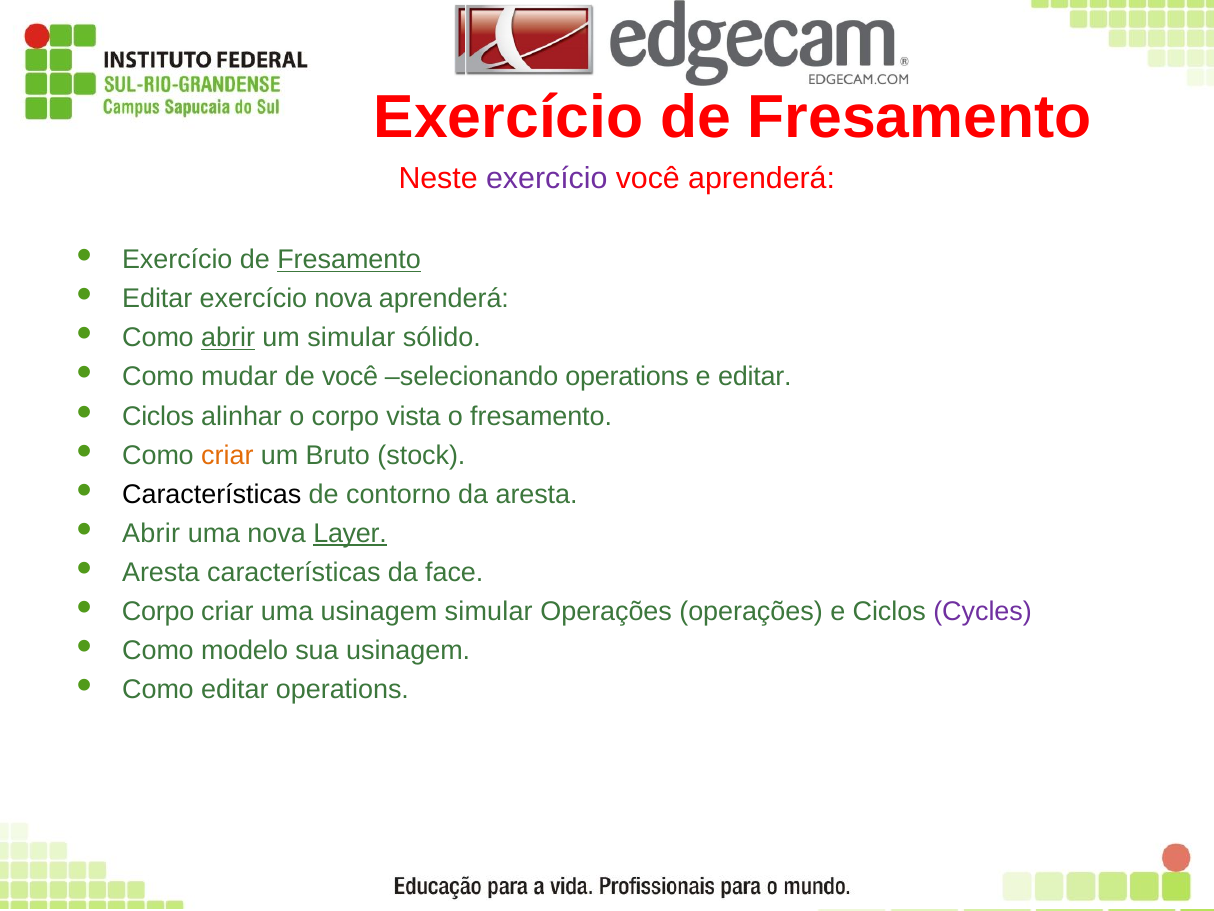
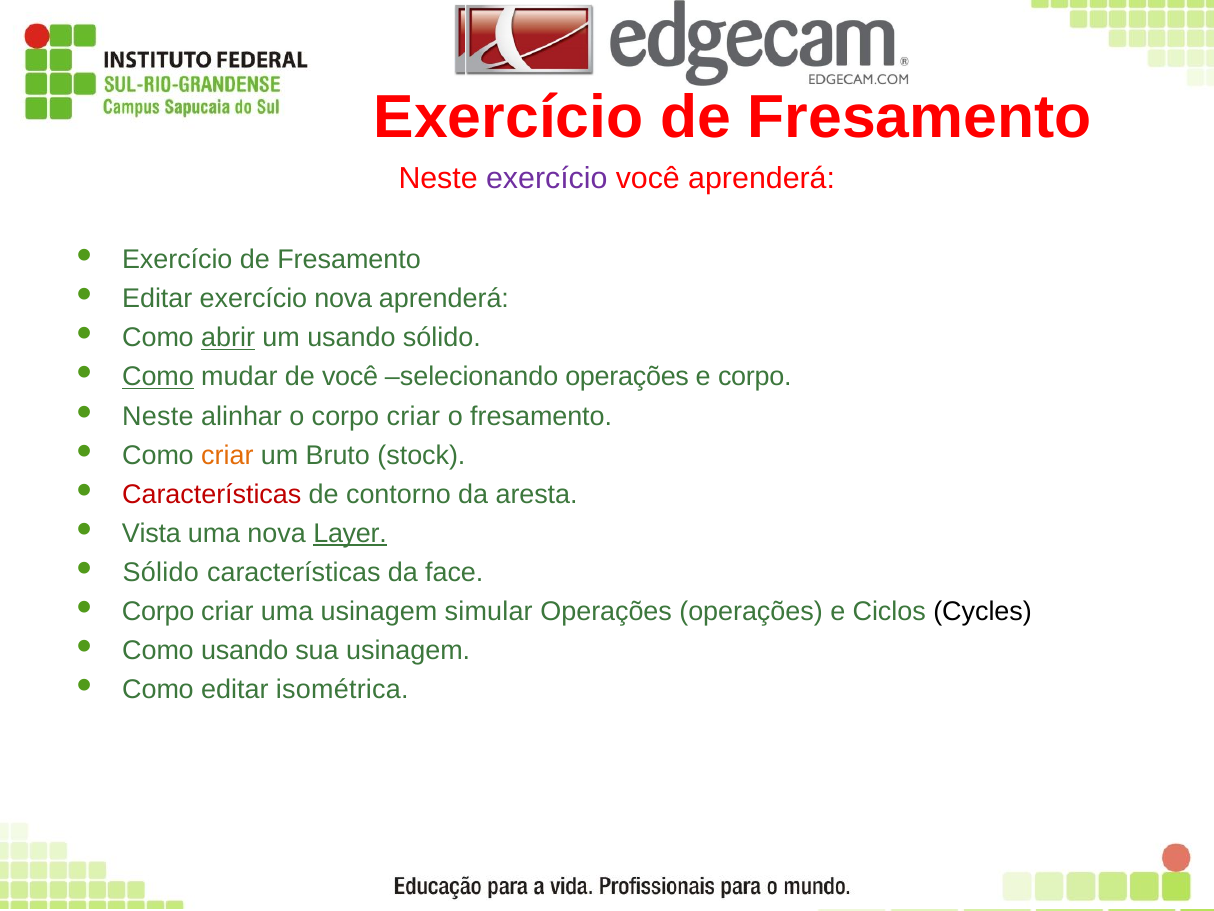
Fresamento underline: present -> none (349, 260)
um simular: simular -> usando (351, 338)
Como underline: none -> present (158, 377)
selecionando operations: operations -> operações (627, 377)
e editar: editar -> corpo (755, 377)
Ciclos: Ciclos -> Neste (158, 416)
o corpo vista: vista -> criar (413, 416)
Características colour: black -> red (212, 494)
Abrir: Abrir -> Vista (151, 533)
Aresta: Aresta -> Sólido (161, 572)
Cycles colour: purple -> black (983, 611)
Como modelo: modelo -> usando (245, 651)
editar operations: operations -> isométrica (342, 690)
